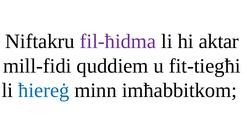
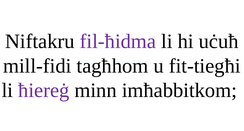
aktar: aktar -> uċuħ (219, 41)
quddiem: quddiem -> tagħhom (112, 66)
ħiereġ colour: blue -> purple (44, 91)
